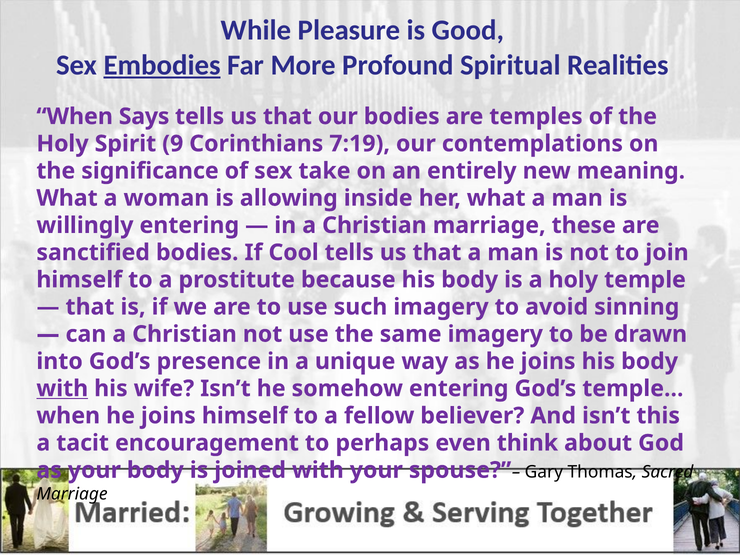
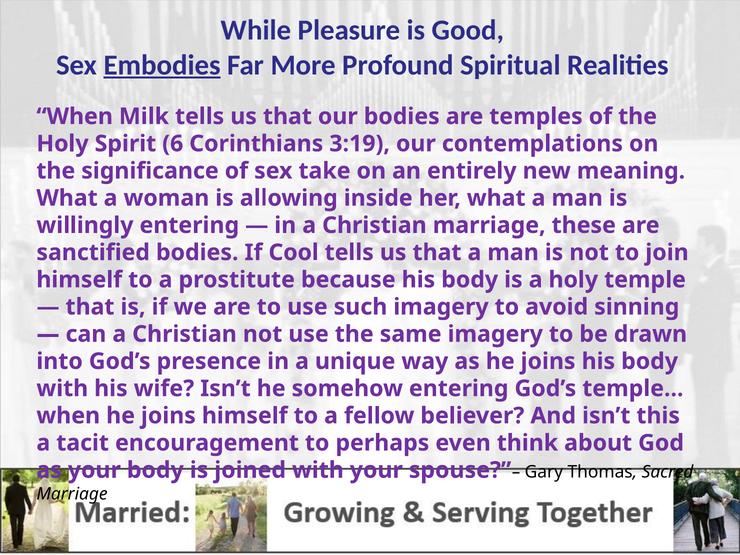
Says: Says -> Milk (144, 116)
9: 9 -> 6 (173, 144)
7:19: 7:19 -> 3:19 (360, 144)
with underline: present -> none (62, 389)
